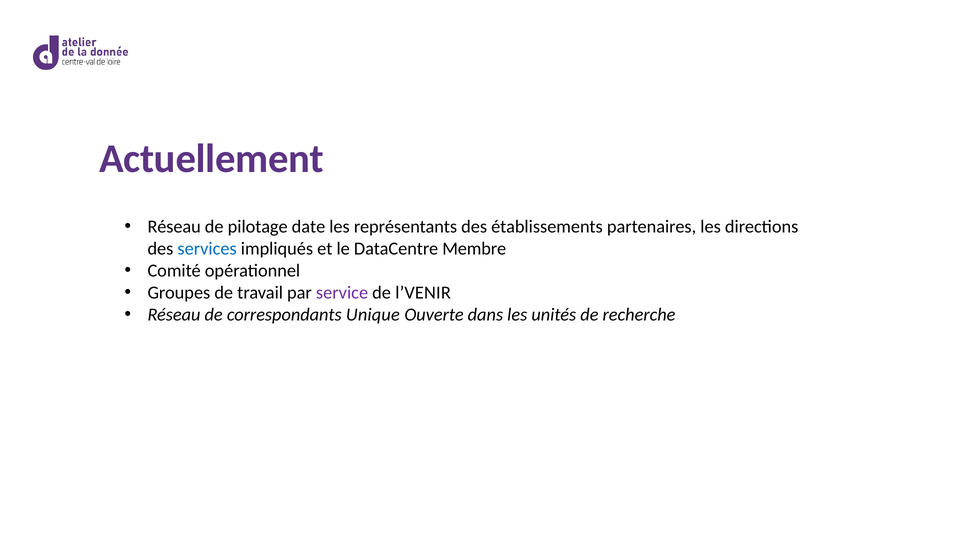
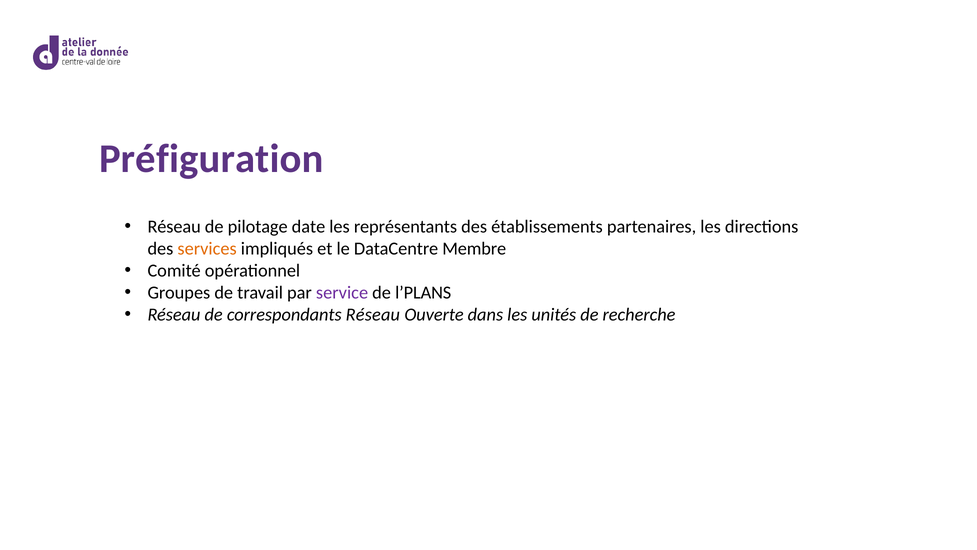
Actuellement: Actuellement -> Préfiguration (211, 159)
services colour: blue -> orange (207, 248)
l’VENIR: l’VENIR -> l’PLANS (423, 292)
correspondants Unique: Unique -> Réseau (373, 314)
